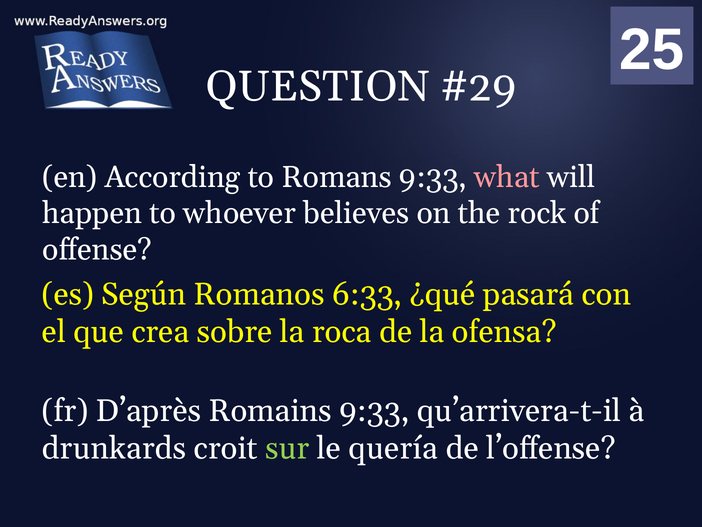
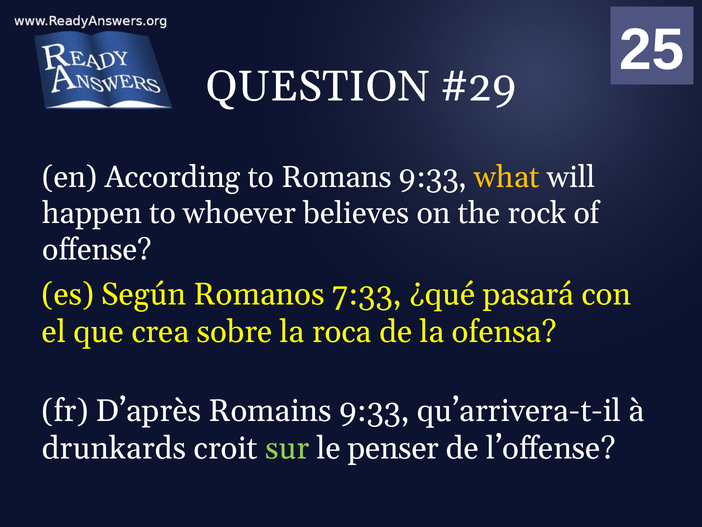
what colour: pink -> yellow (507, 177)
6:33: 6:33 -> 7:33 (367, 294)
quería: quería -> penser (393, 448)
